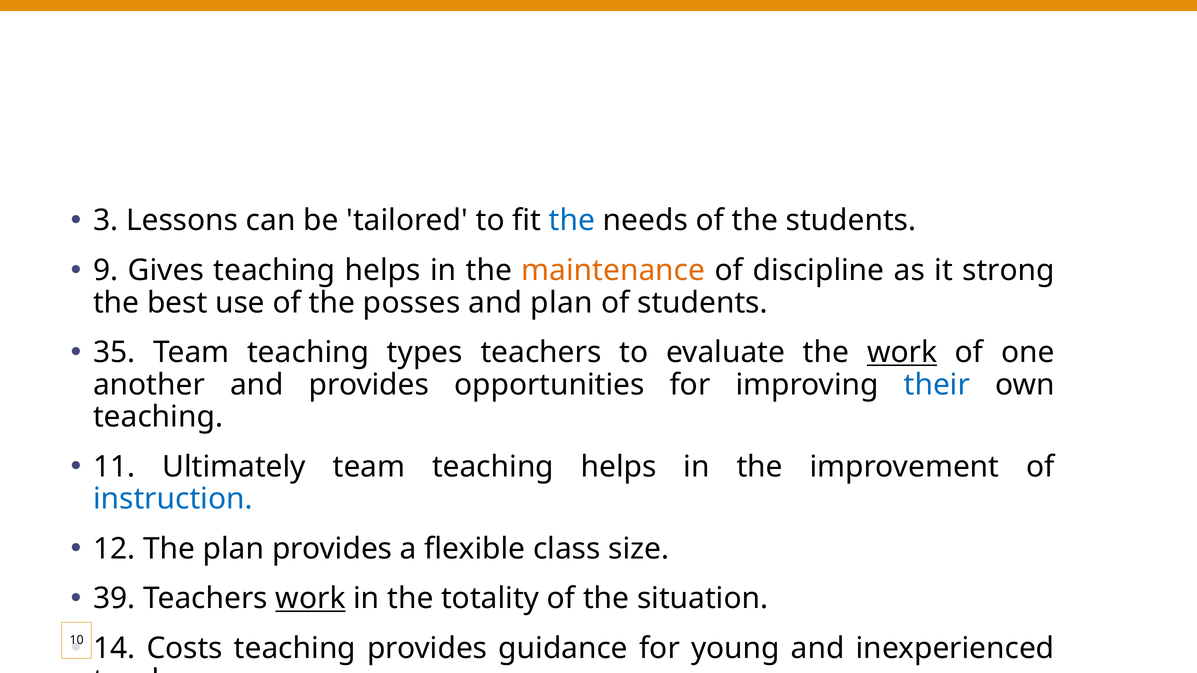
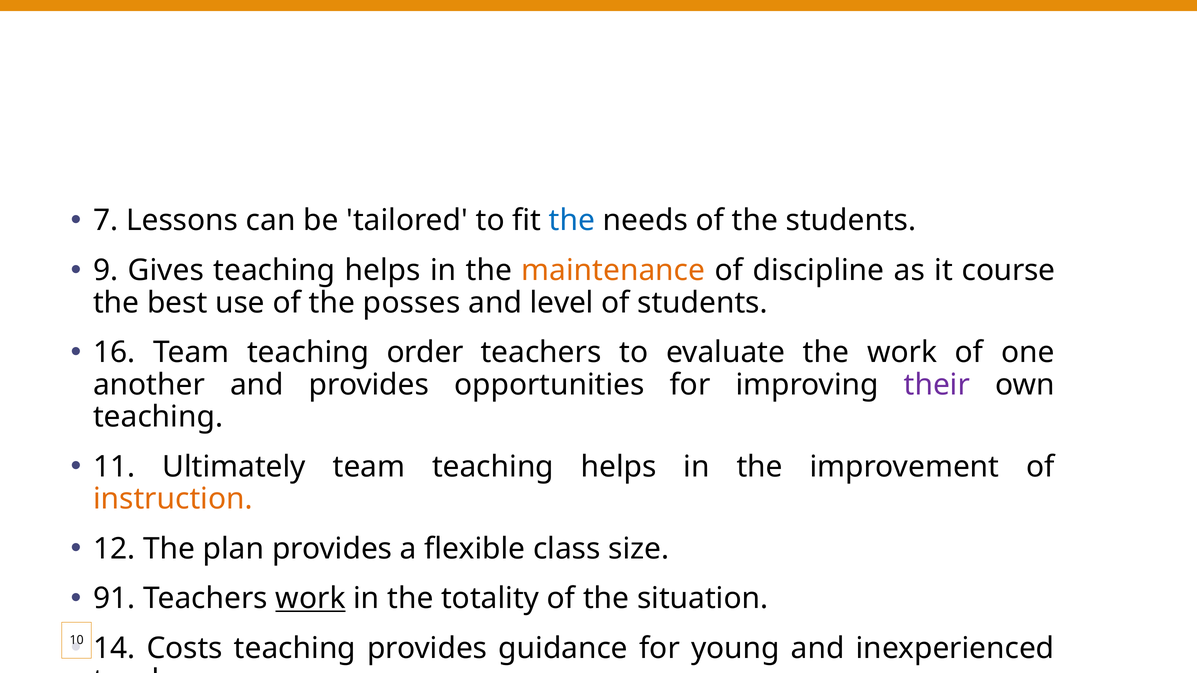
3: 3 -> 7 (106, 221)
strong: strong -> course (1009, 270)
and plan: plan -> level (562, 303)
35: 35 -> 16 (114, 353)
types: types -> order (425, 353)
work underline: present -> none (902, 353)
their colour: blue -> purple (937, 385)
instruction colour: blue -> orange (173, 499)
39: 39 -> 91 (114, 599)
